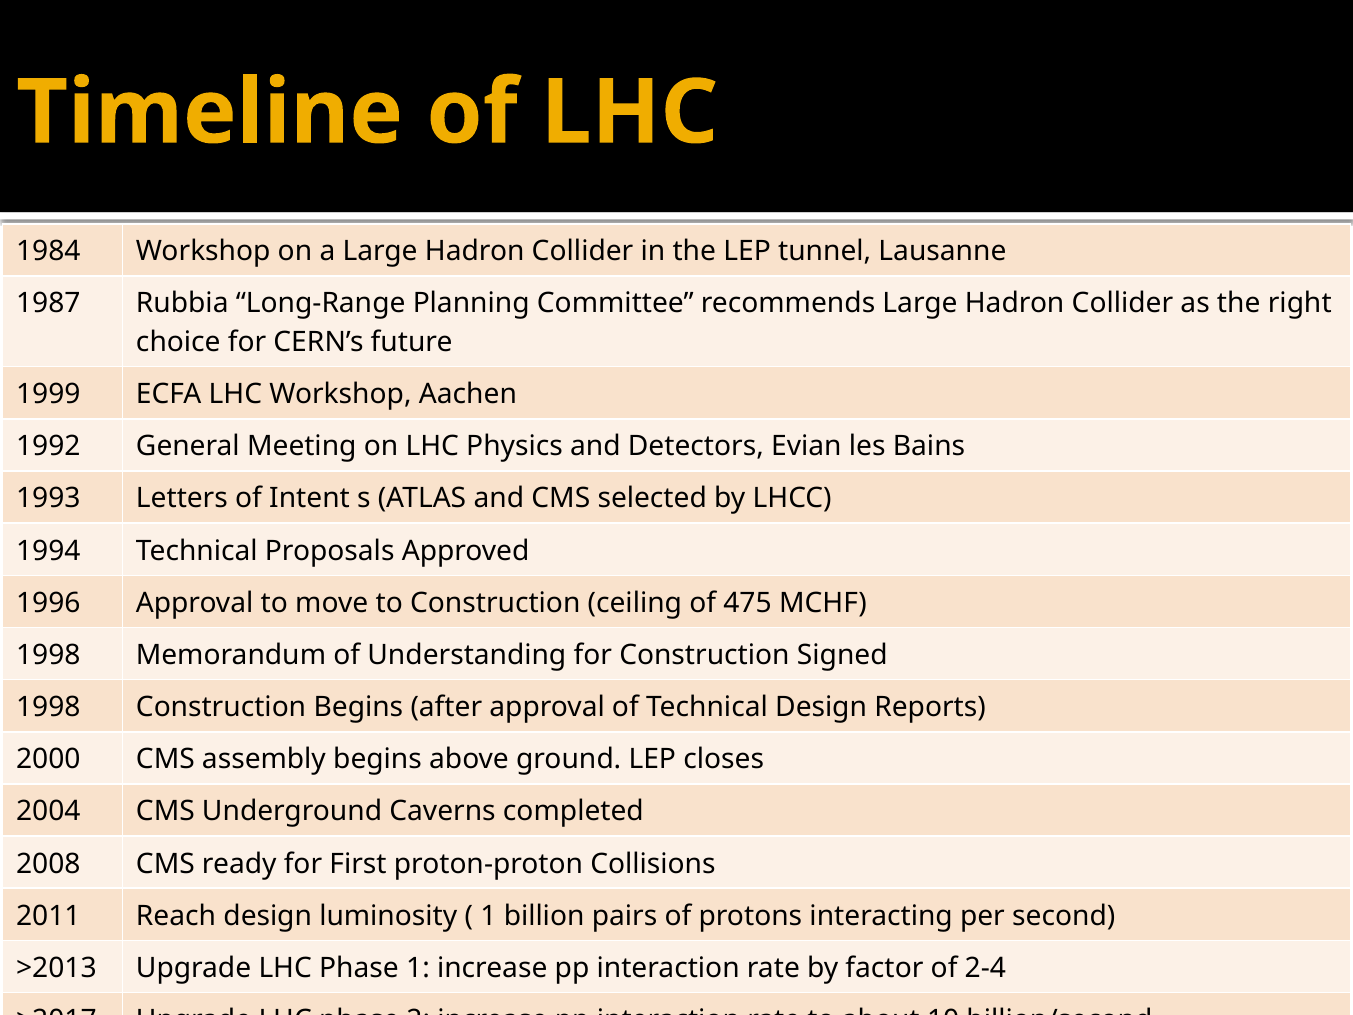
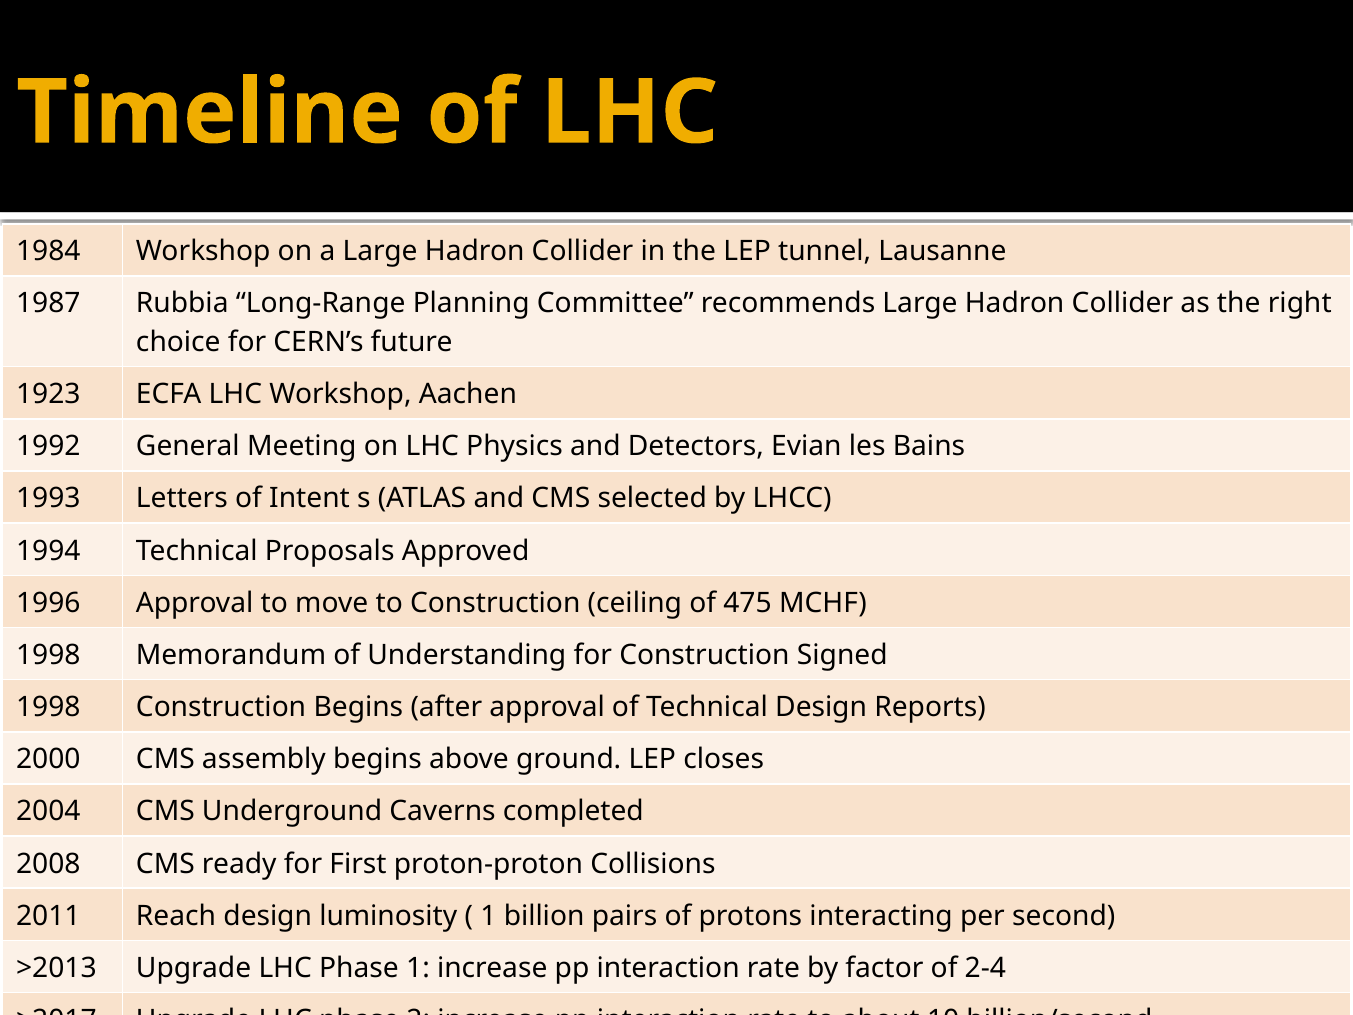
1999: 1999 -> 1923 (48, 394)
